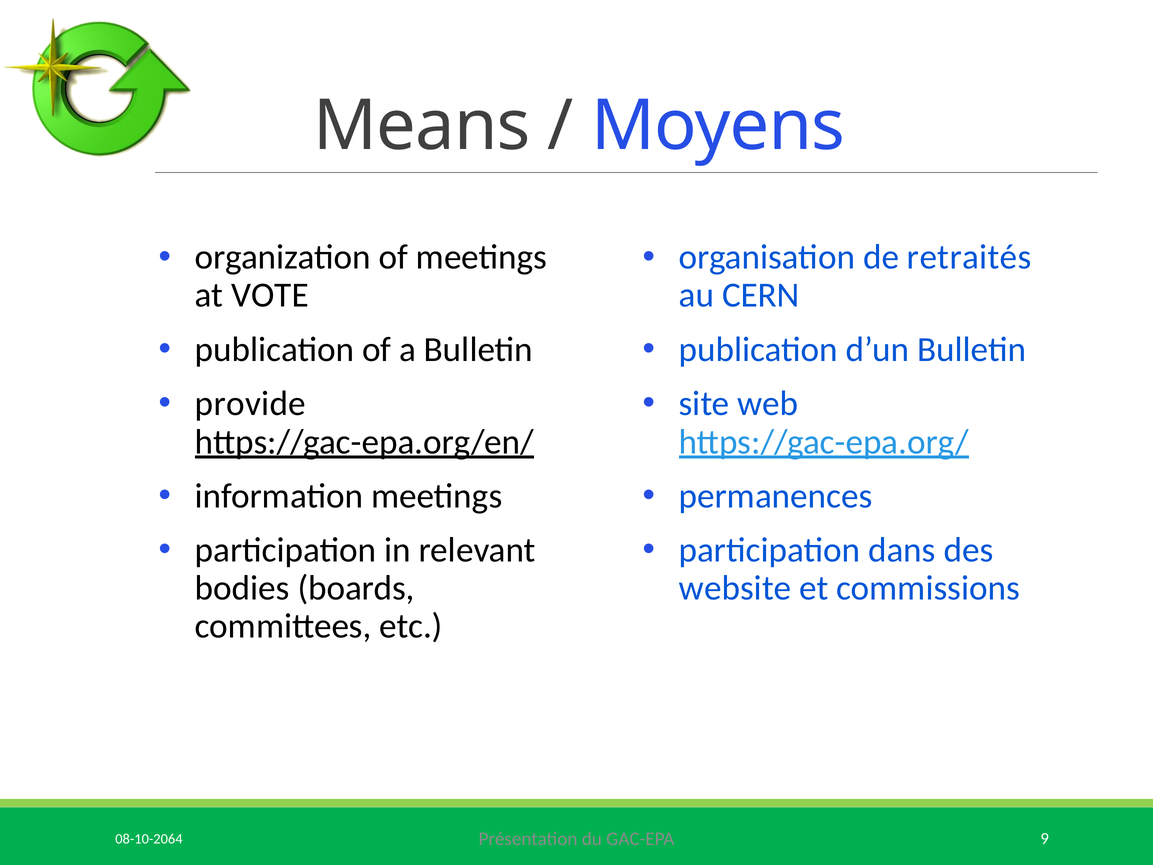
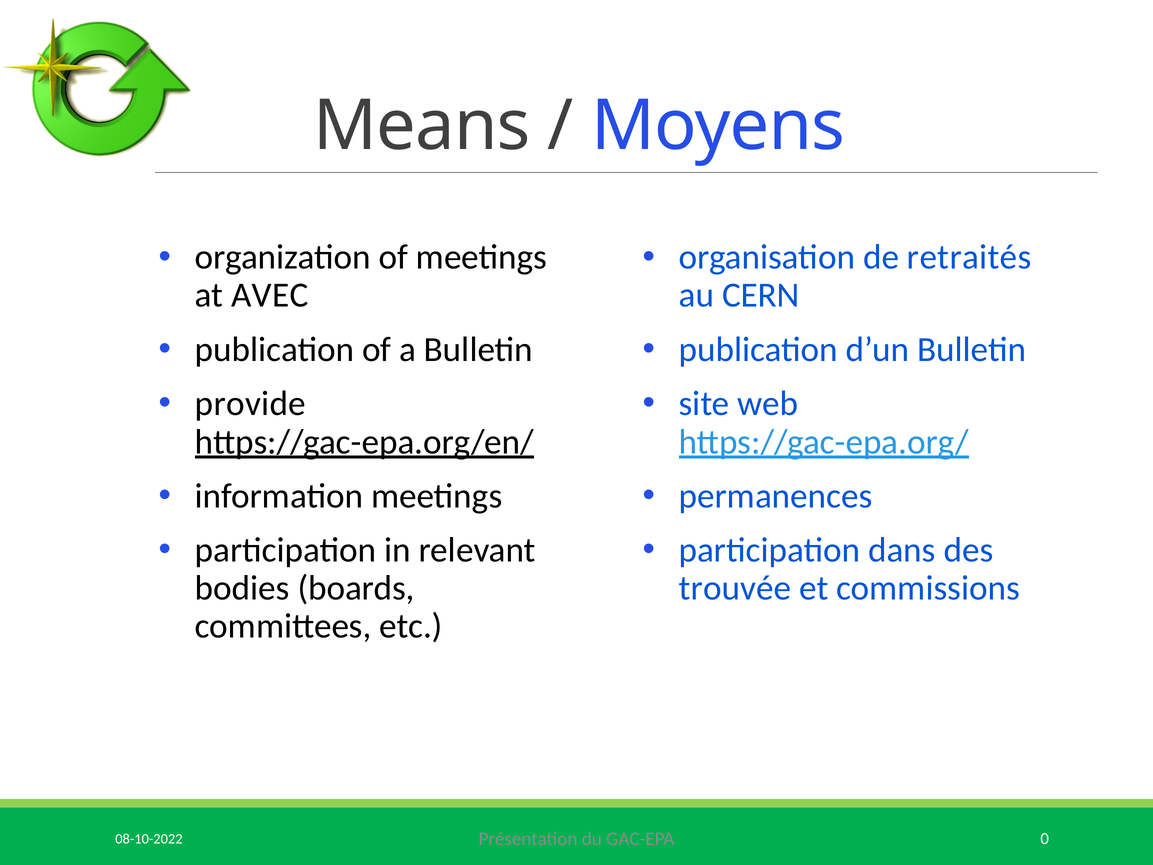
VOTE: VOTE -> AVEC (270, 295)
website: website -> trouvée (735, 588)
9: 9 -> 0 (1045, 839)
08-10-2064: 08-10-2064 -> 08-10-2022 (149, 839)
